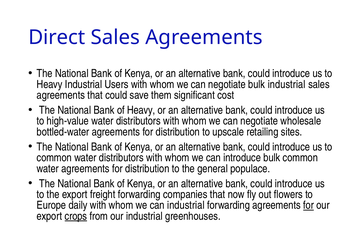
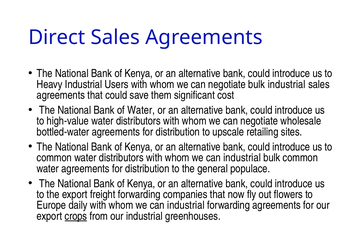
of Heavy: Heavy -> Water (141, 110)
introduce: introduce -> industrial (242, 158)
for underline: present -> none (309, 206)
